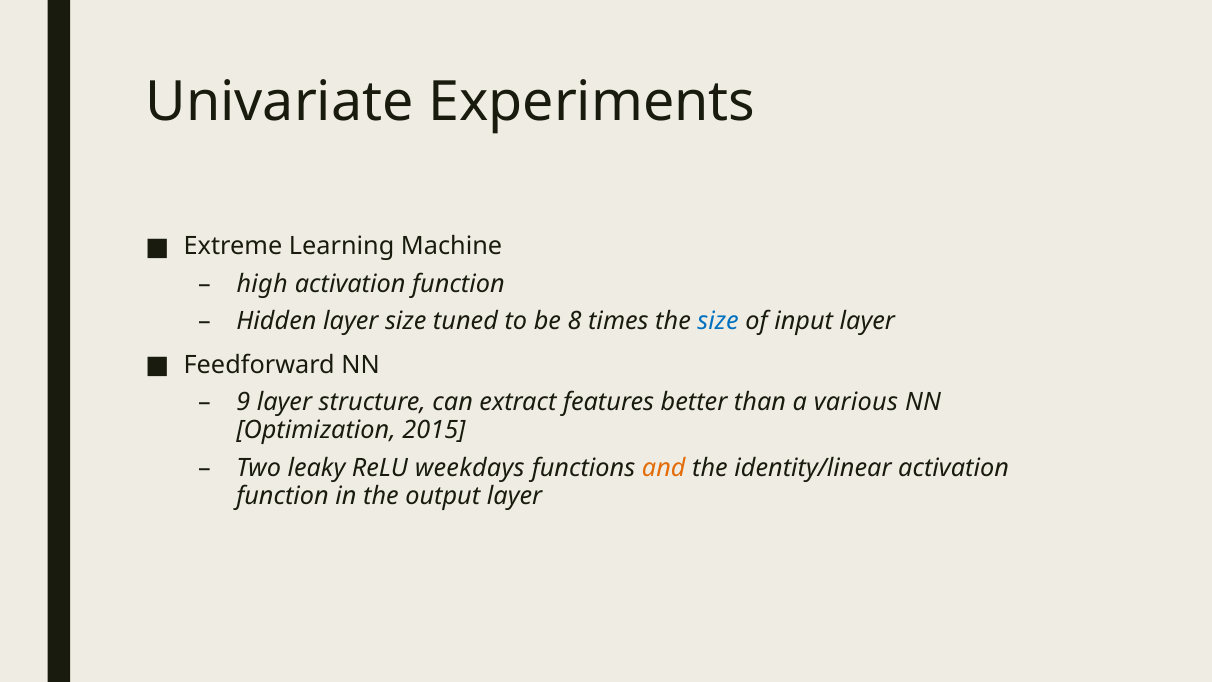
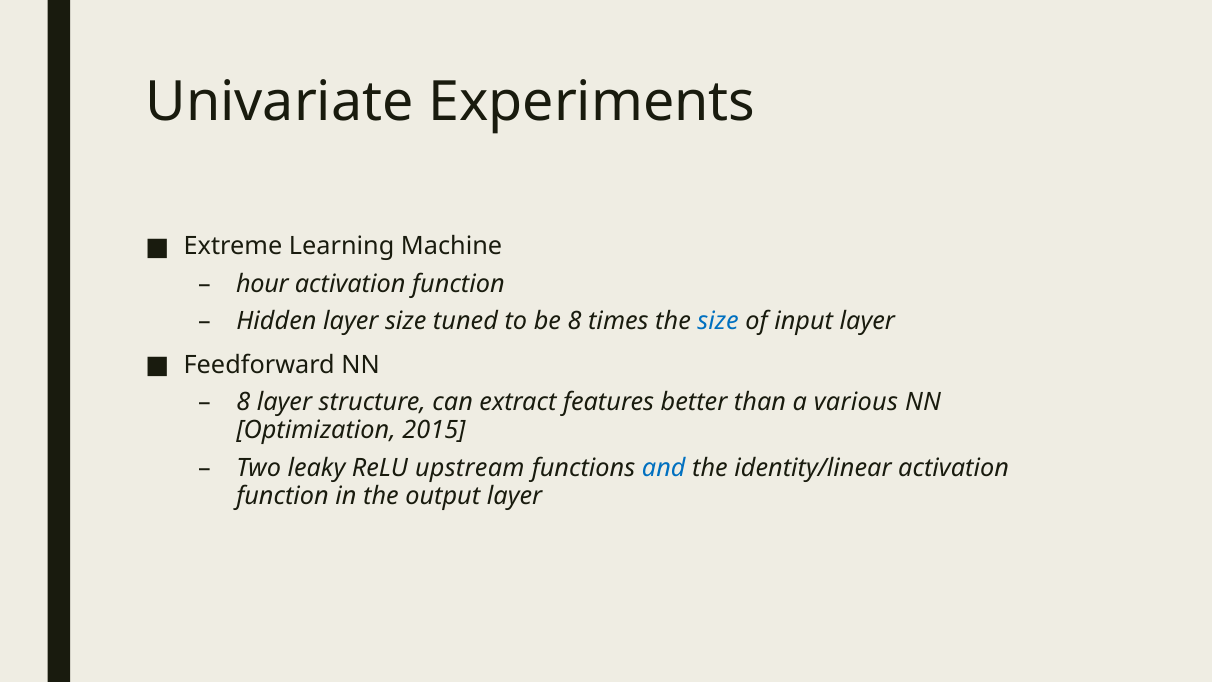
high: high -> hour (262, 284)
9: 9 -> 8 (243, 402)
weekdays: weekdays -> upstream (470, 468)
and colour: orange -> blue (664, 468)
